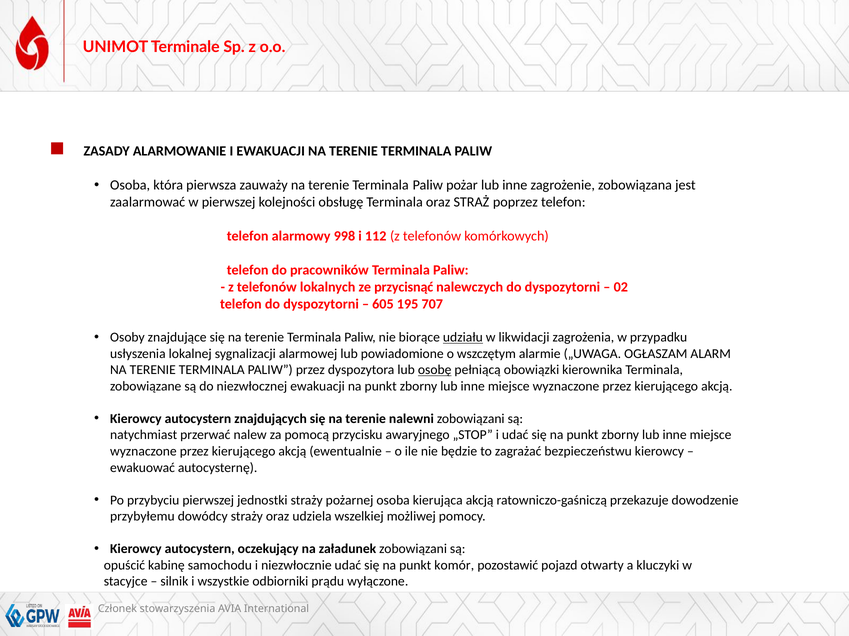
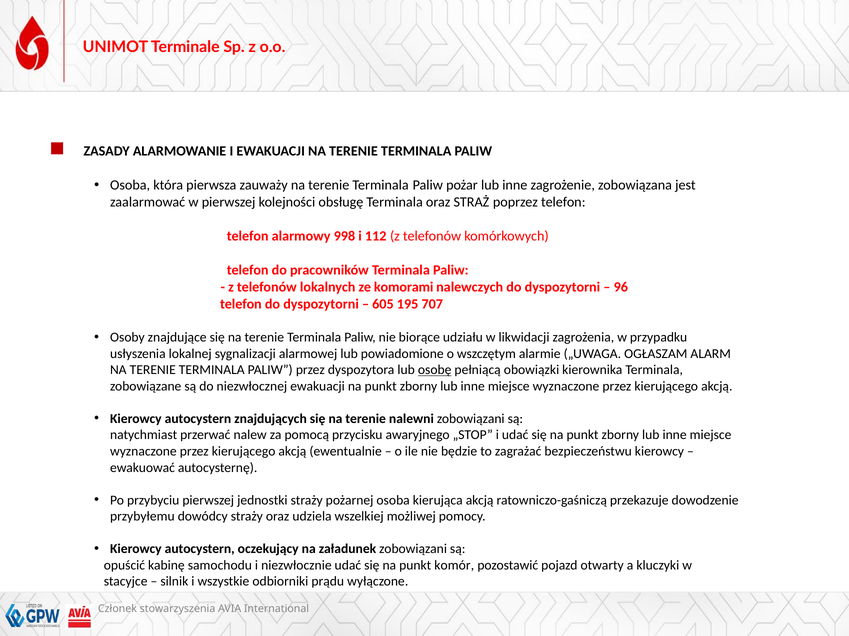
przycisnąć: przycisnąć -> komorami (404, 287)
02: 02 -> 96 (621, 287)
udziału underline: present -> none (463, 338)
